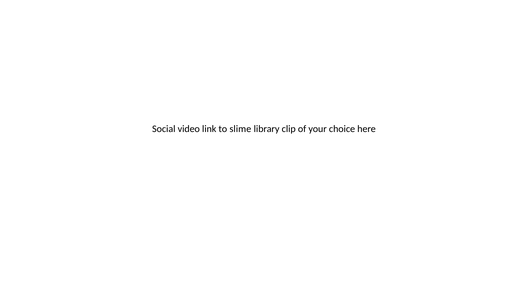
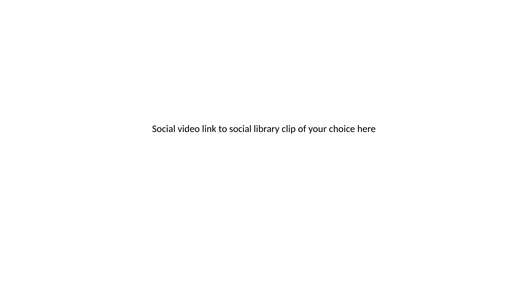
to slime: slime -> social (240, 129)
